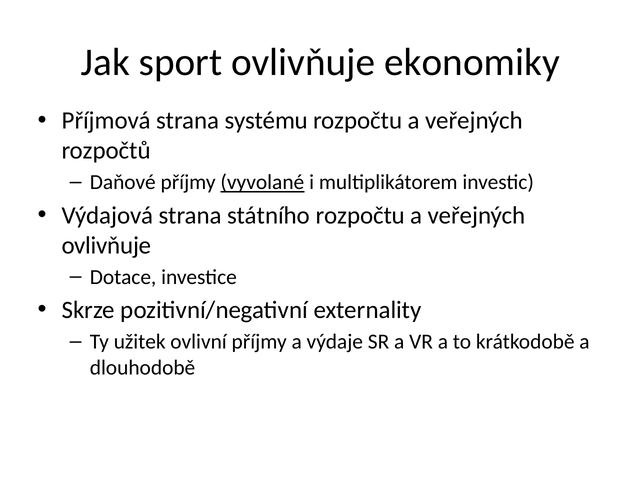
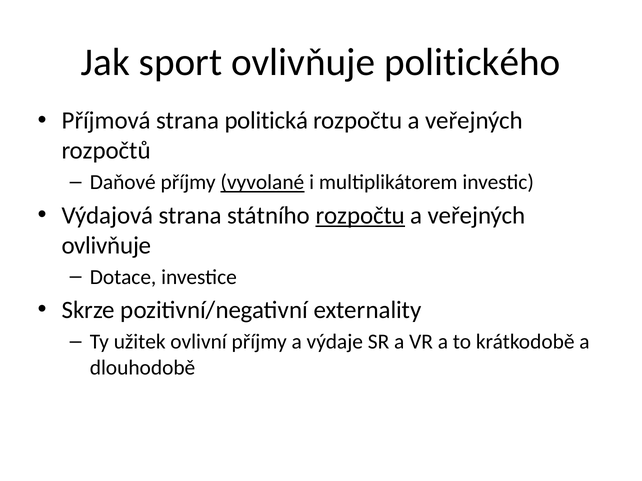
ekonomiky: ekonomiky -> politického (472, 62)
systému: systému -> politická (266, 121)
rozpočtu underline: none -> present (360, 216)
